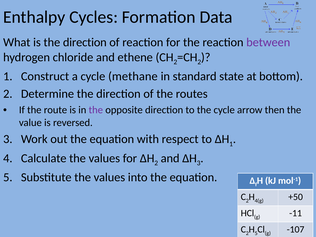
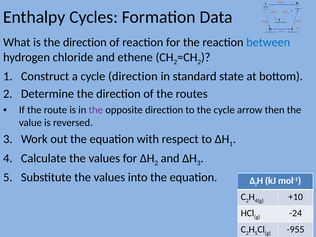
between colour: purple -> blue (268, 42)
cycle methane: methane -> direction (133, 76)
+50: +50 -> +10 (296, 197)
-11: -11 -> -24 (296, 213)
-107: -107 -> -955 (296, 230)
